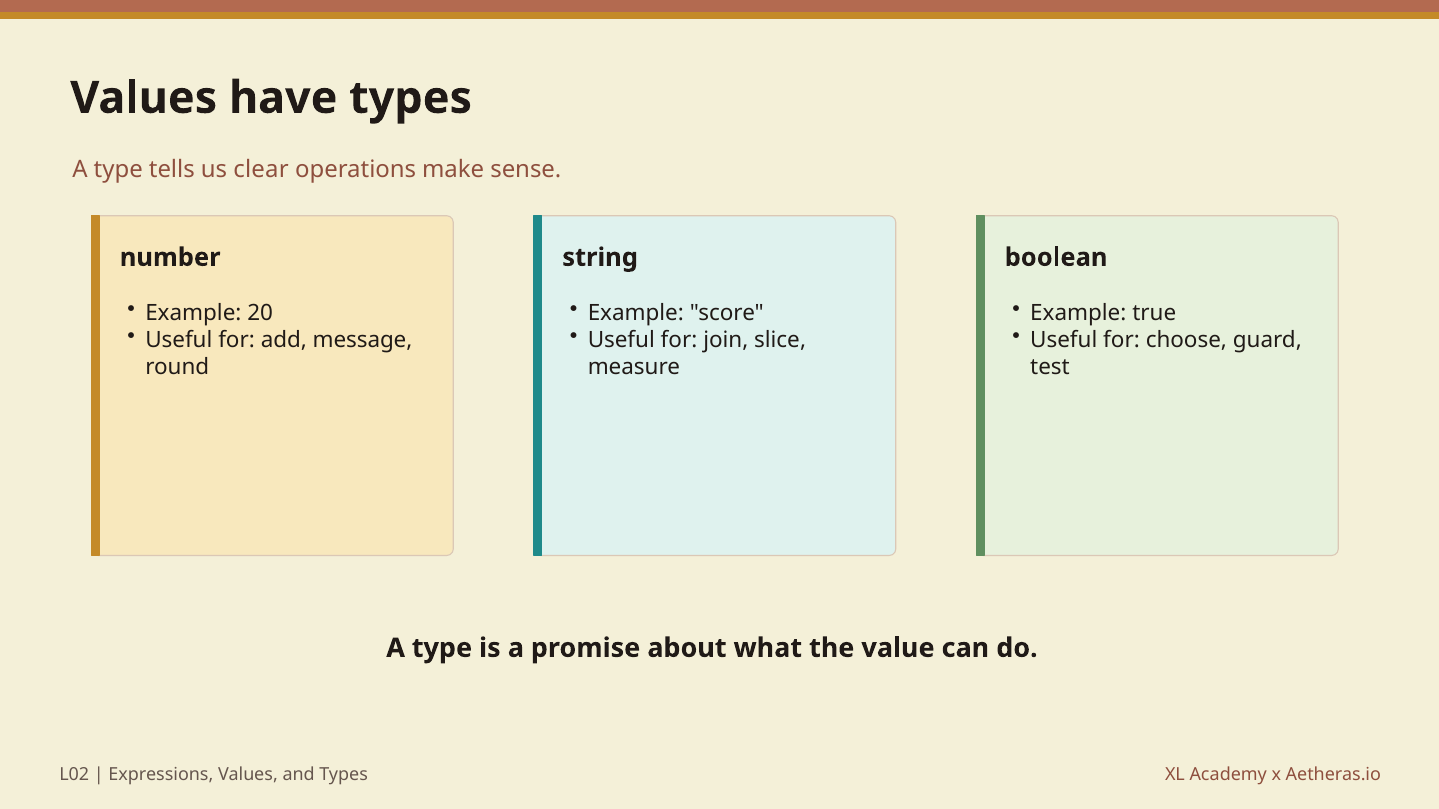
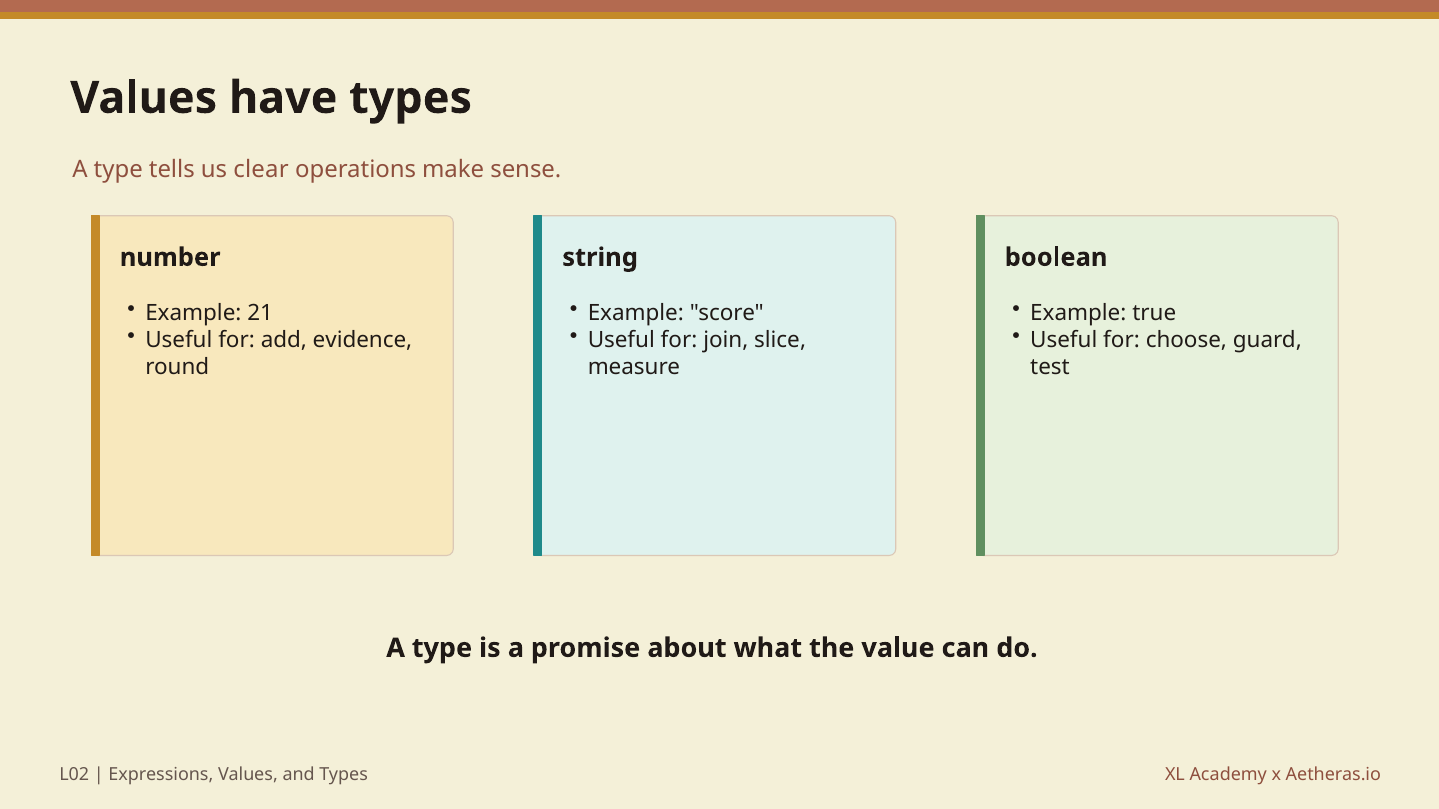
20: 20 -> 21 (260, 313)
message: message -> evidence (362, 340)
